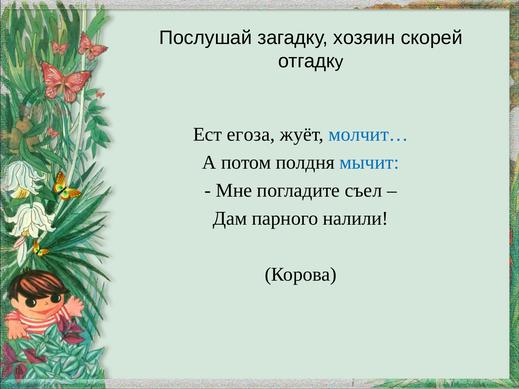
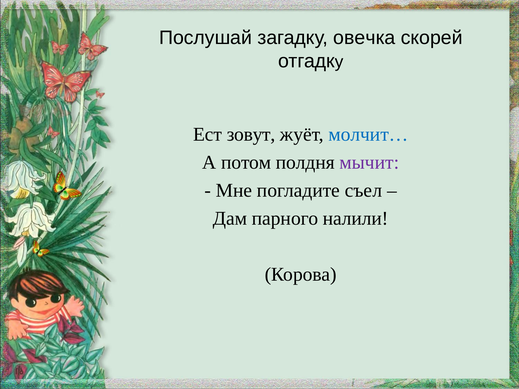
хозяин: хозяин -> овечка (364, 38)
егоза: егоза -> зовут (251, 134)
мычит colour: blue -> purple (369, 162)
